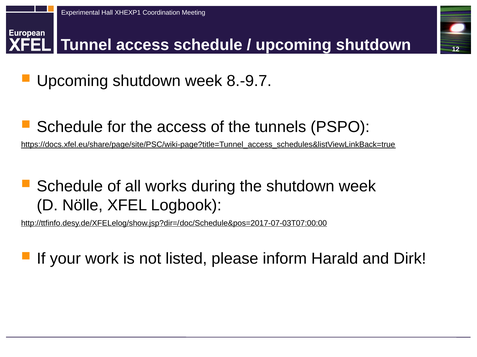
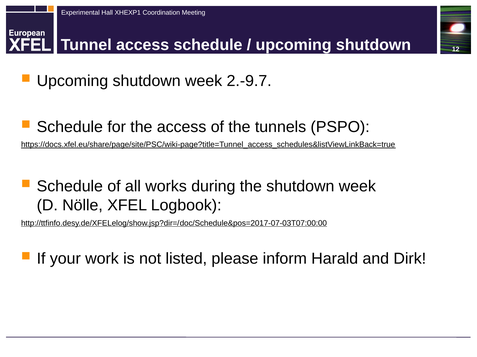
8.-9.7: 8.-9.7 -> 2.-9.7 (249, 81)
